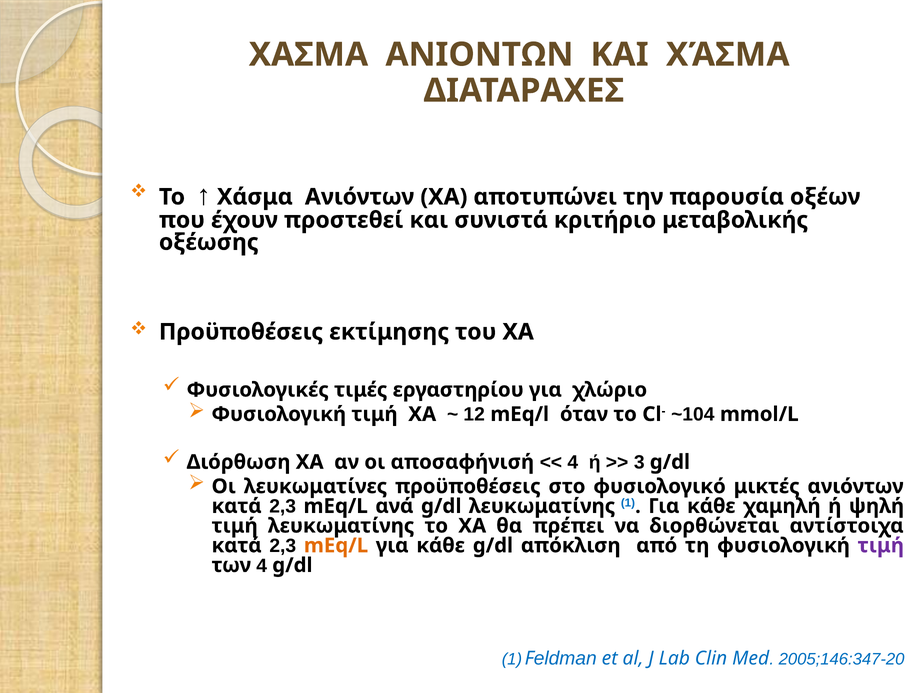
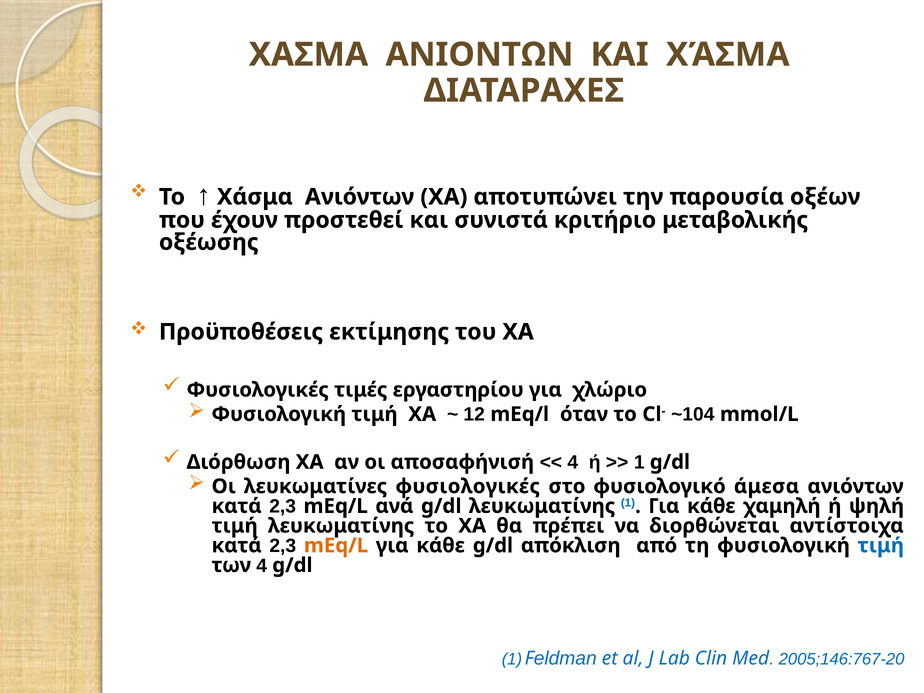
3: 3 -> 1 (639, 462)
λευκωματίνες προϋποθέσεις: προϋποθέσεις -> φυσιολογικές (468, 486)
μικτές: μικτές -> άμεσα (766, 486)
τιμή colour: purple -> blue (881, 546)
2005;146:347-20: 2005;146:347-20 -> 2005;146:767-20 (842, 659)
